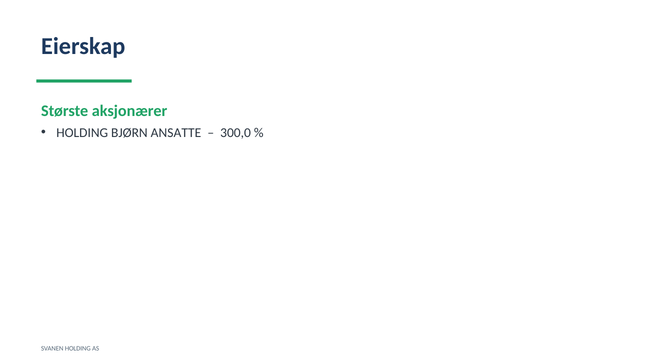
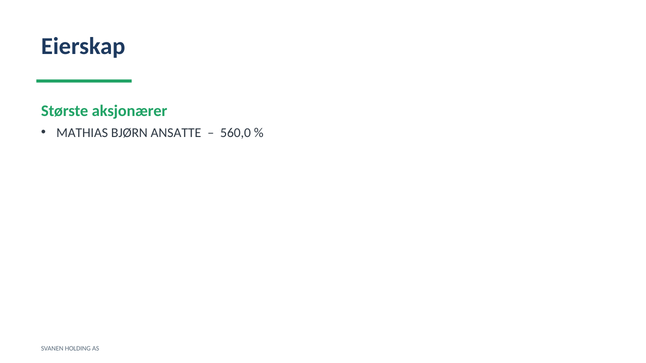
HOLDING: HOLDING -> MATHIAS (82, 133)
300,0: 300,0 -> 560,0 (236, 133)
